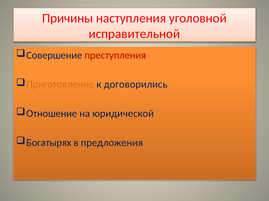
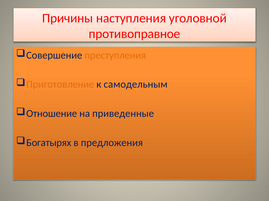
исправительной: исправительной -> противоправное (134, 34)
преступления colour: red -> orange (115, 55)
договорились: договорились -> самодельным (136, 85)
юридической: юридической -> приведенные (123, 114)
